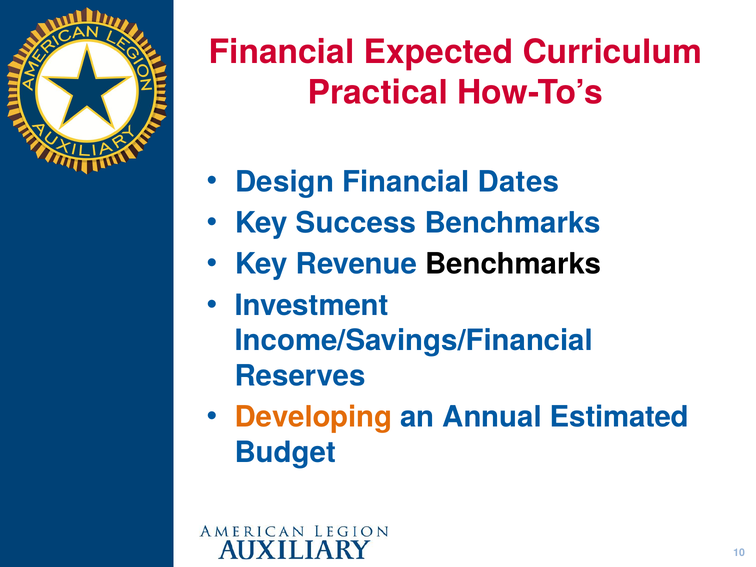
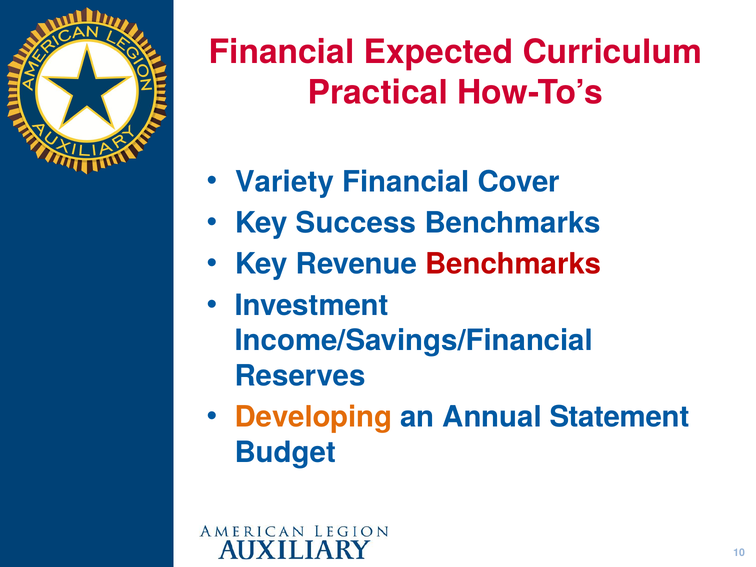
Design: Design -> Variety (285, 182)
Dates: Dates -> Cover (519, 182)
Benchmarks colour: black -> red (513, 264)
Estimated: Estimated -> Statement (619, 417)
